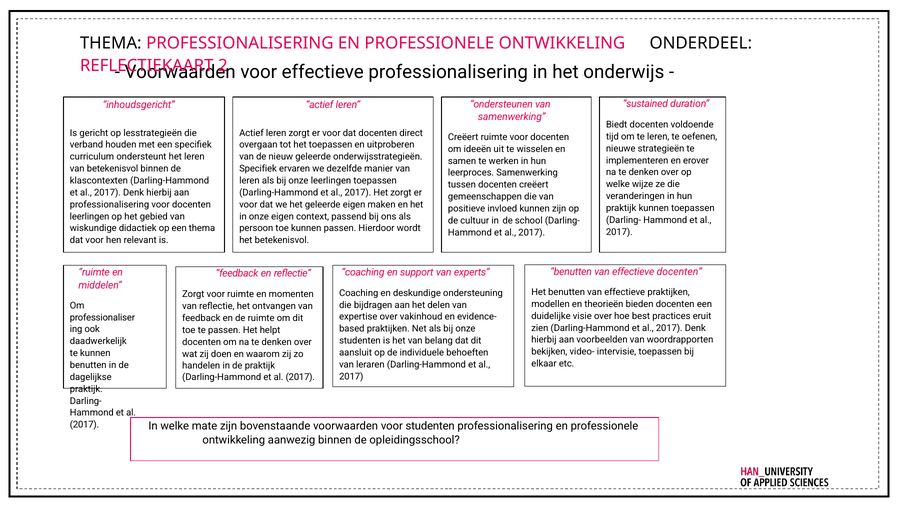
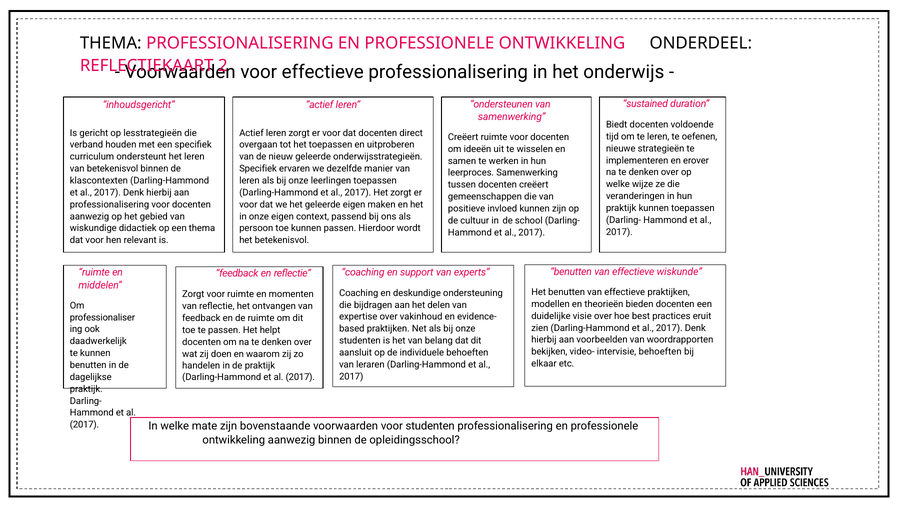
leerlingen: leerlingen -> aanwezig (90, 217)
effectieve docenten: docenten -> wiskunde (679, 272)
intervisie toepassen: toepassen -> behoeften (660, 352)
